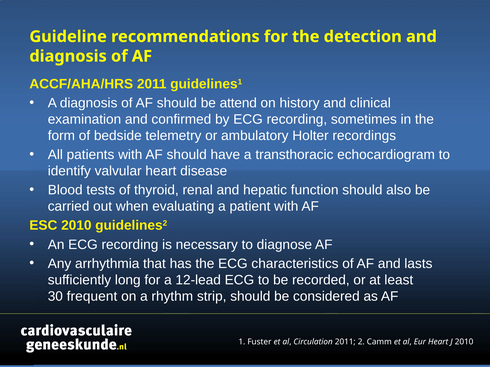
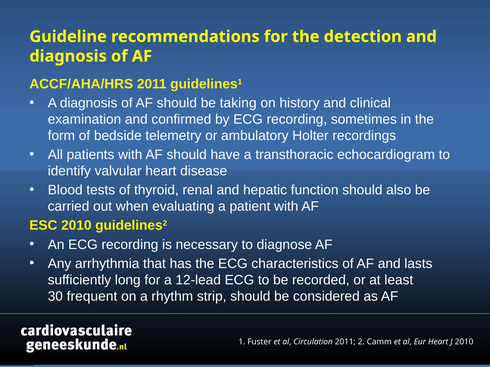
attend: attend -> taking (238, 103)
